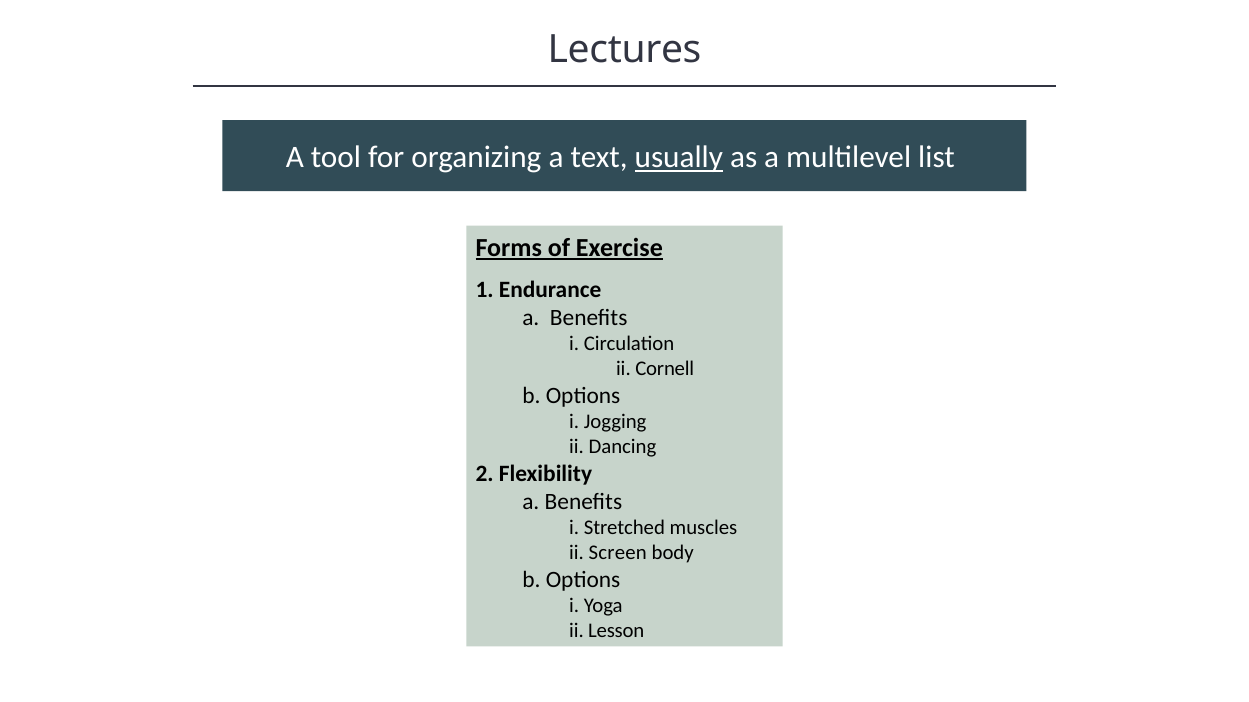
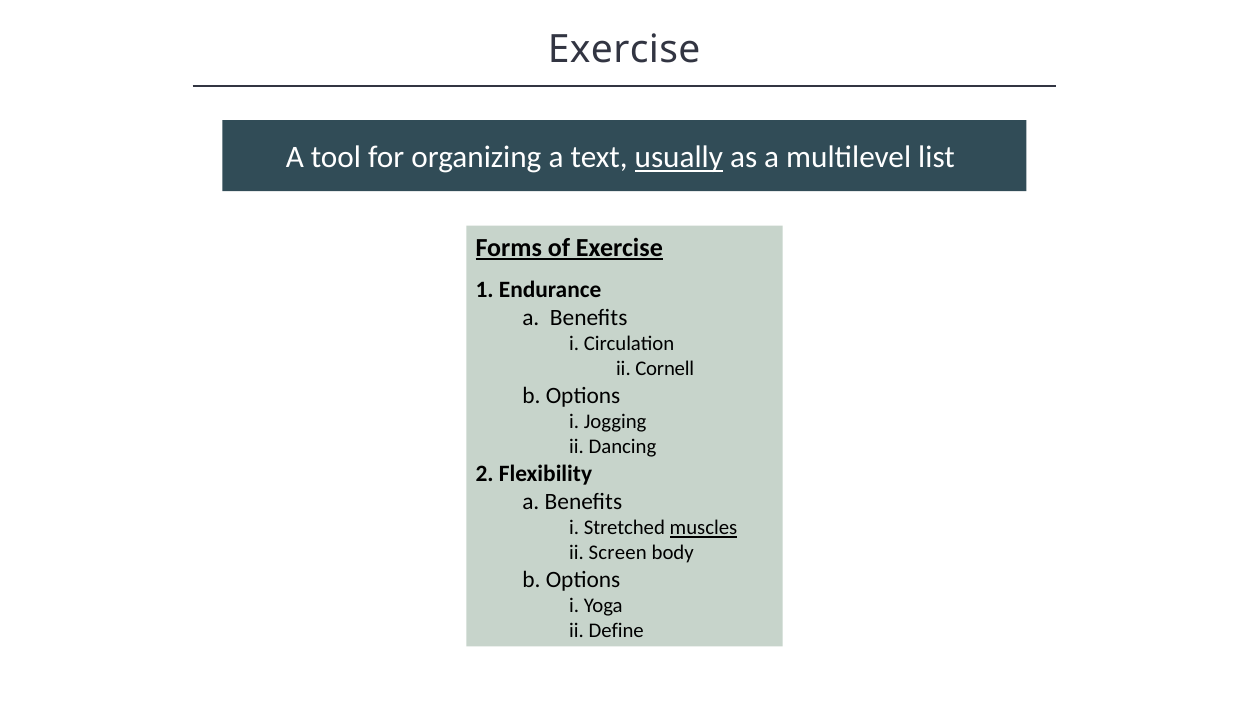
Lectures: Lectures -> Exercise (624, 50)
muscles underline: none -> present (703, 528)
Lesson: Lesson -> Define (616, 631)
